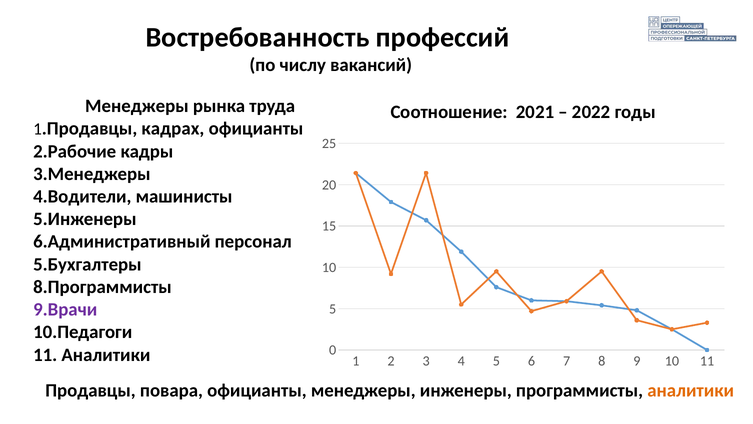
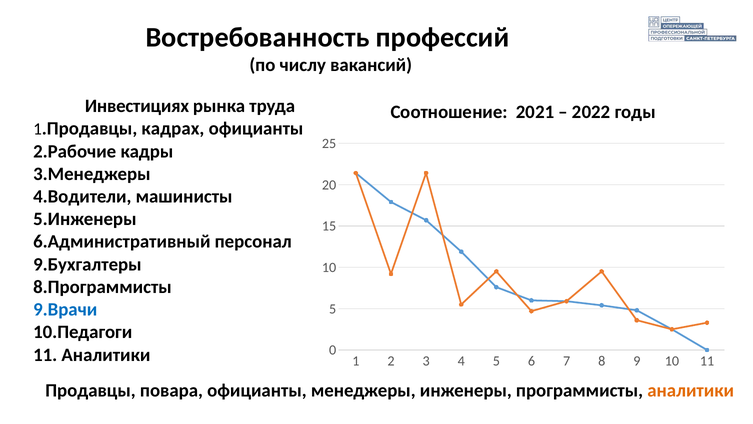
Менеджеры: Менеджеры -> Инвестициях (137, 106)
5.Бухгалтеры: 5.Бухгалтеры -> 9.Бухгалтеры (87, 264)
9.Врачи colour: purple -> blue (65, 309)
